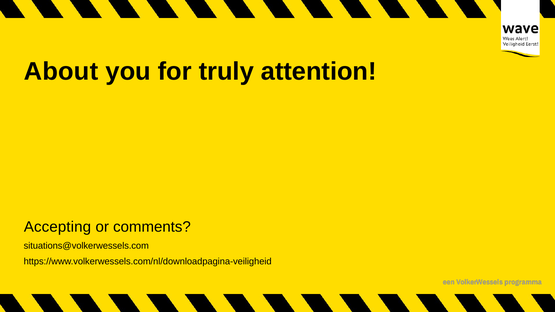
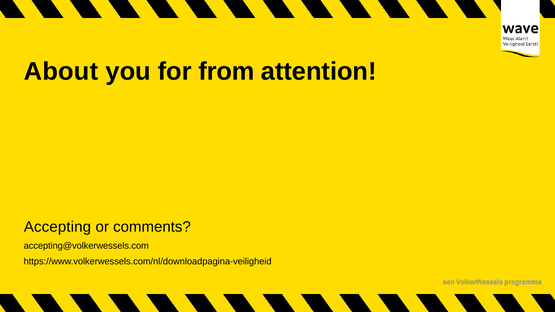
truly: truly -> from (226, 71)
situations@volkerwessels.com: situations@volkerwessels.com -> accepting@volkerwessels.com (86, 246)
